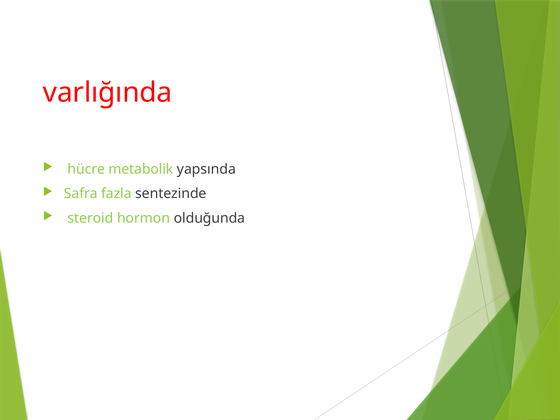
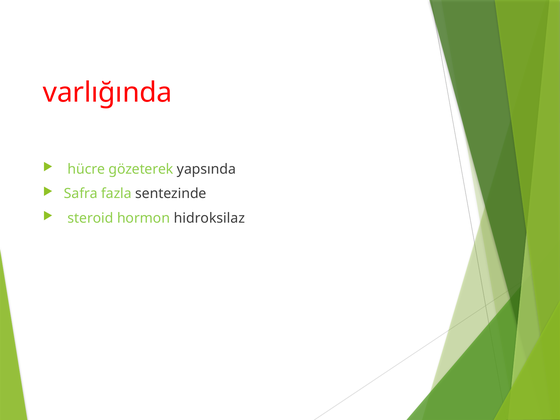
metabolik: metabolik -> gözeterek (141, 169)
olduğunda: olduğunda -> hidroksilaz (209, 218)
